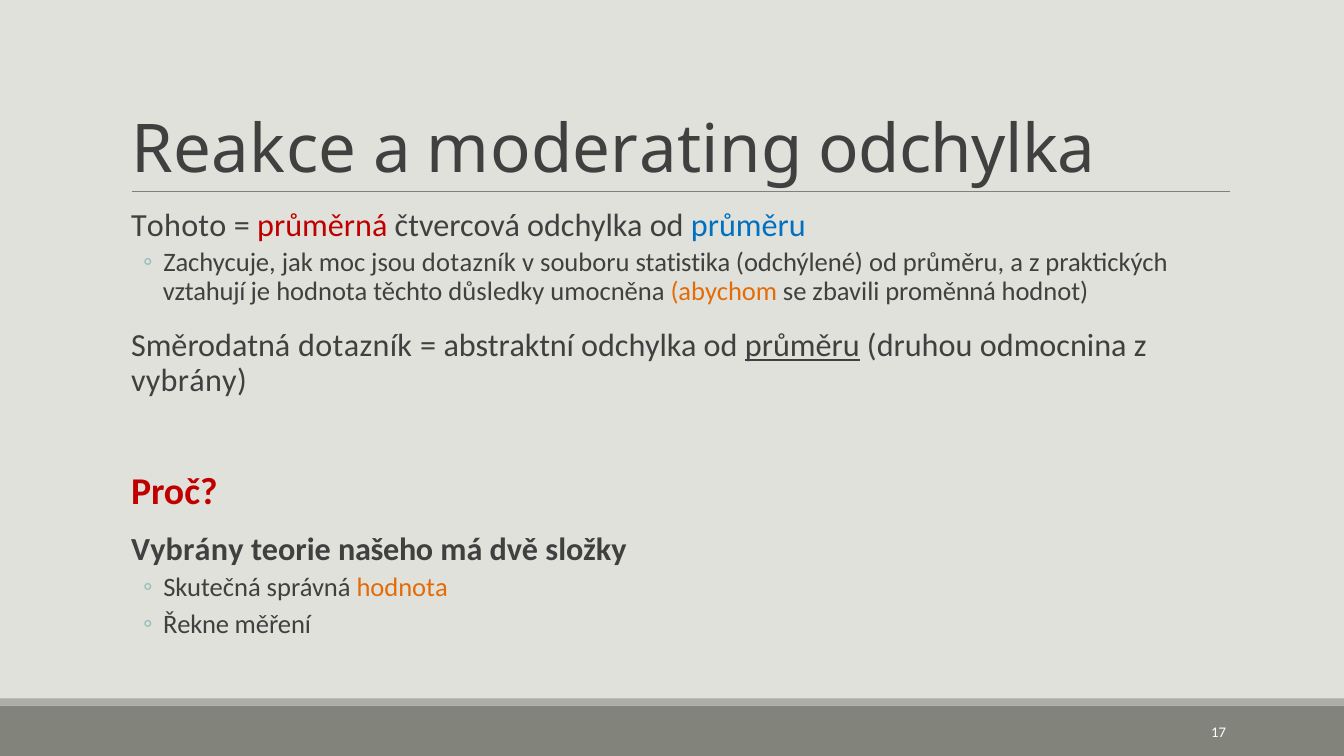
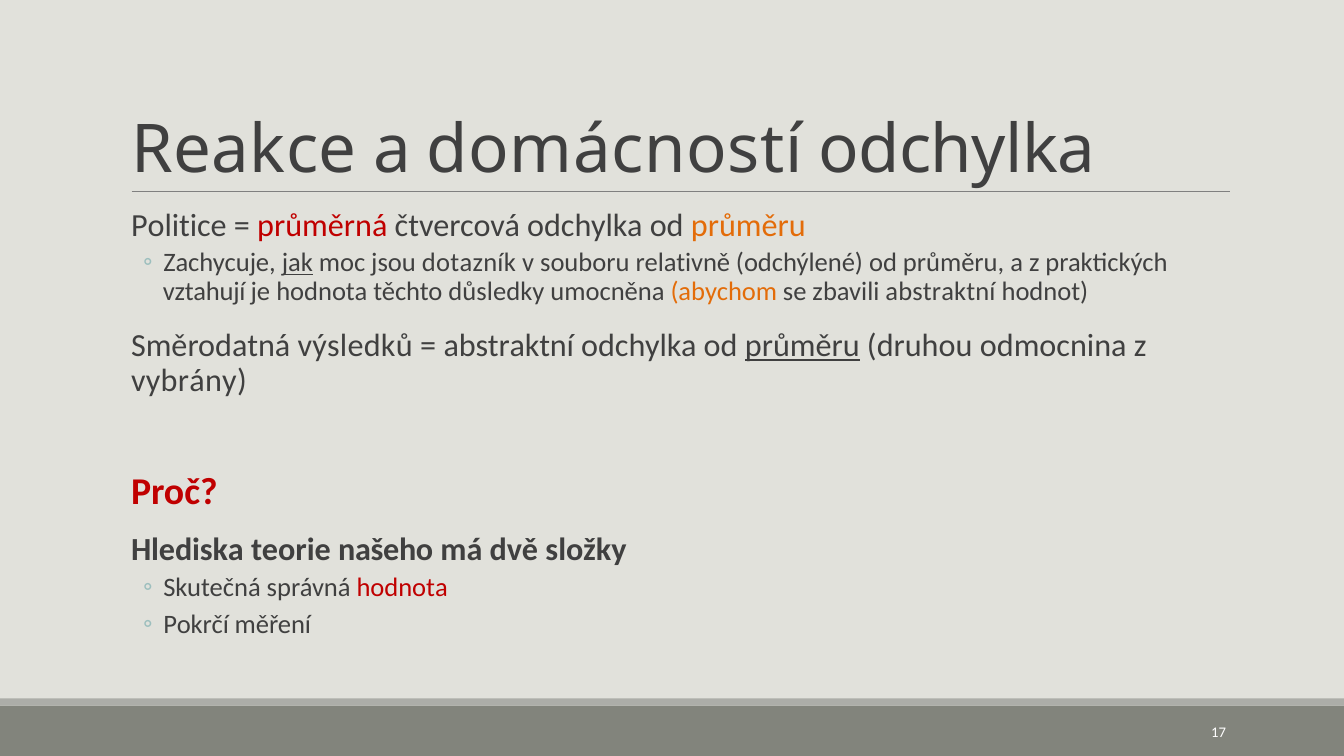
moderating: moderating -> domácností (615, 151)
Tohoto: Tohoto -> Politice (179, 226)
průměru colour: blue -> orange (748, 226)
jak underline: none -> present (297, 263)
statistika: statistika -> relativně (683, 263)
zbavili proměnná: proměnná -> abstraktní (940, 292)
Směrodatná dotazník: dotazník -> výsledků (355, 346)
Vybrány: Vybrány -> Hlediska (187, 550)
hodnota colour: orange -> red (402, 587)
Řekne: Řekne -> Pokrčí (196, 624)
